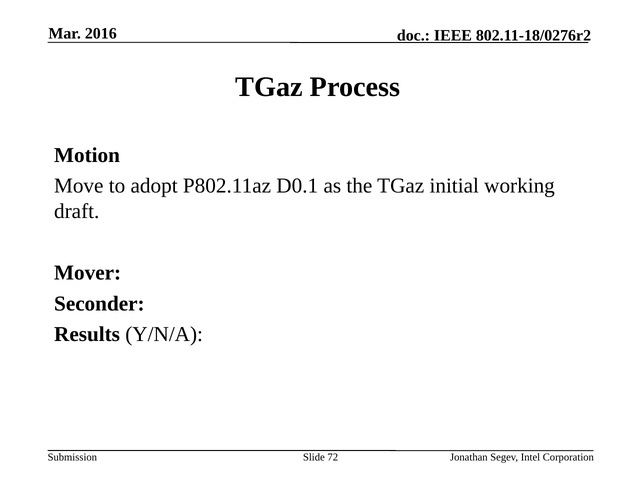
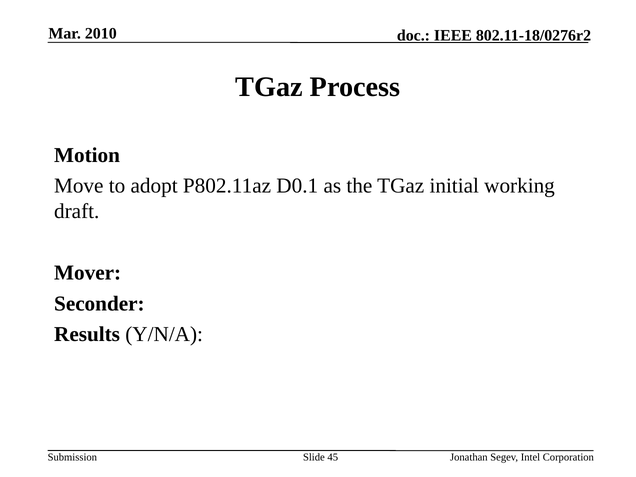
2016: 2016 -> 2010 (101, 34)
72: 72 -> 45 (333, 457)
